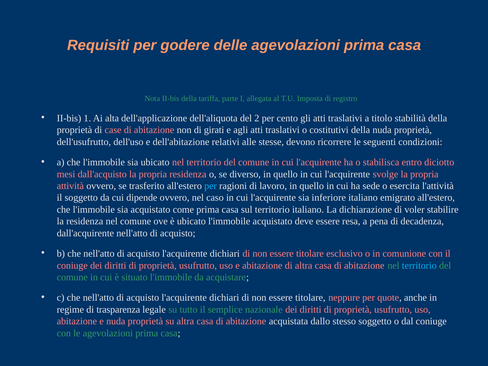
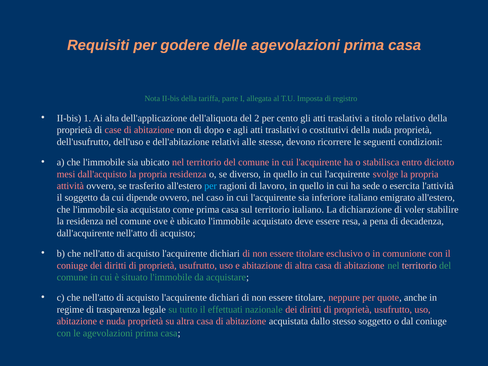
stabilità: stabilità -> relativo (410, 118)
girati: girati -> dopo (214, 130)
territorio colour: light blue -> pink (419, 265)
semplice: semplice -> effettuati (225, 310)
